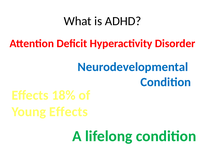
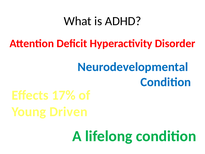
18%: 18% -> 17% (64, 95)
Young Effects: Effects -> Driven (68, 112)
